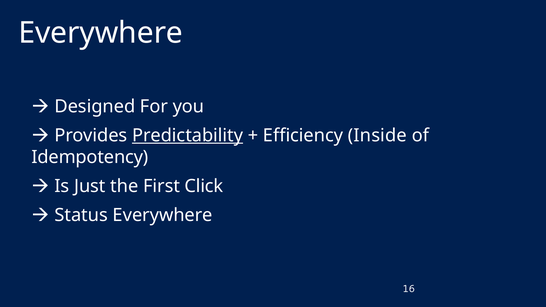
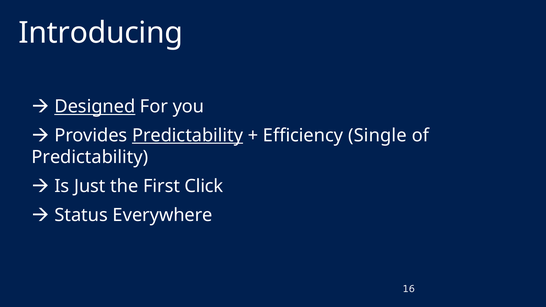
Everywhere: Everywhere -> Introducing (101, 33)
Designed underline: none -> present (95, 107)
Inside: Inside -> Single (377, 135)
Idempotency: Idempotency -> Predictability (90, 157)
